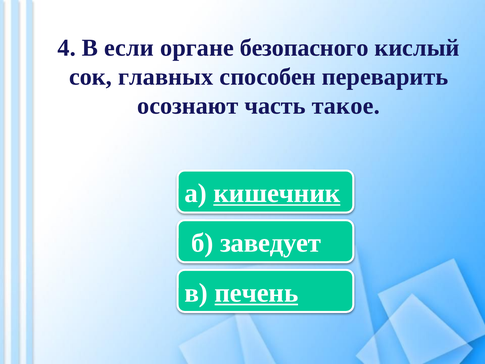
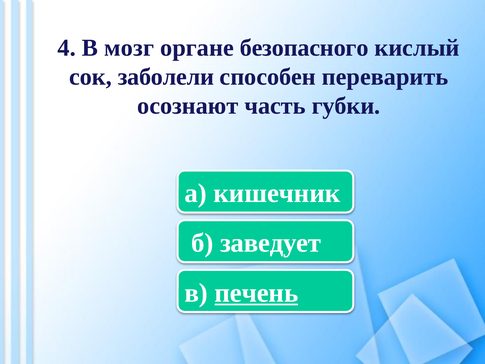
если: если -> мозг (129, 48)
главных: главных -> заболели (166, 77)
такое: такое -> губки (346, 106)
кишечник underline: present -> none (277, 193)
